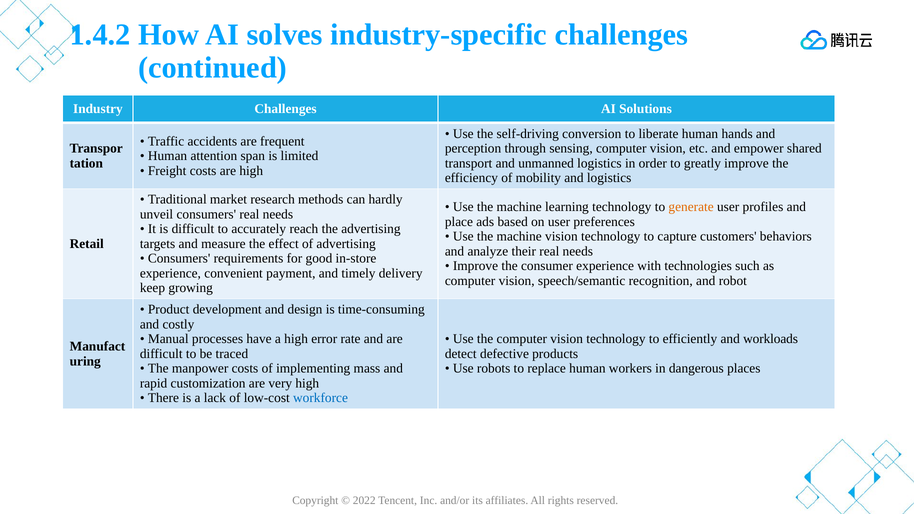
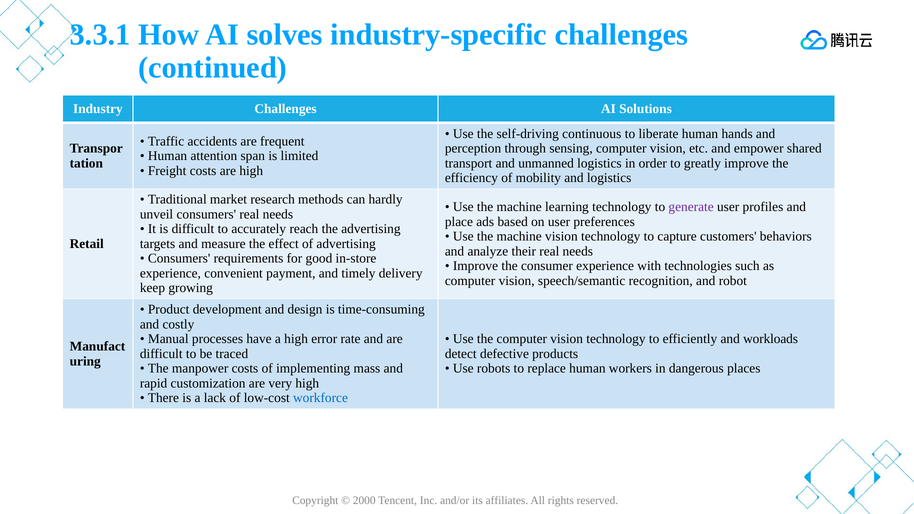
1.4.2: 1.4.2 -> 3.3.1 (100, 35)
conversion: conversion -> continuous (592, 134)
generate colour: orange -> purple (691, 207)
2022: 2022 -> 2000 (364, 501)
